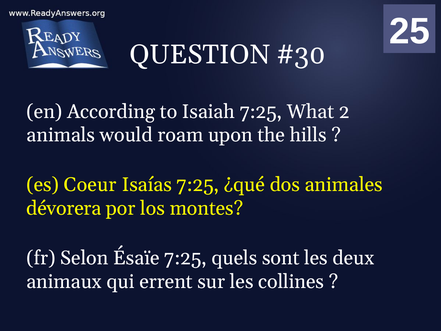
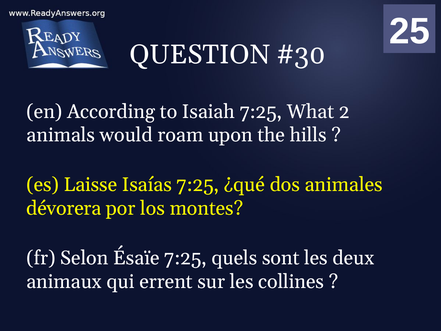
Coeur: Coeur -> Laisse (90, 185)
